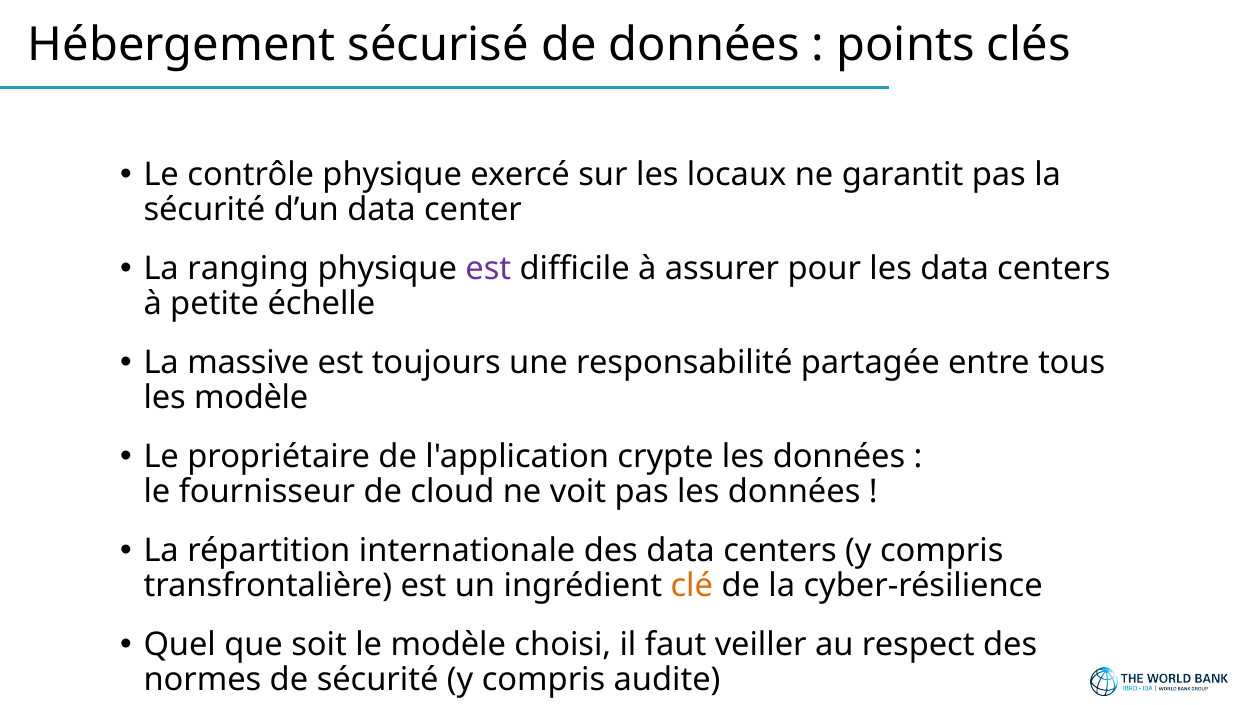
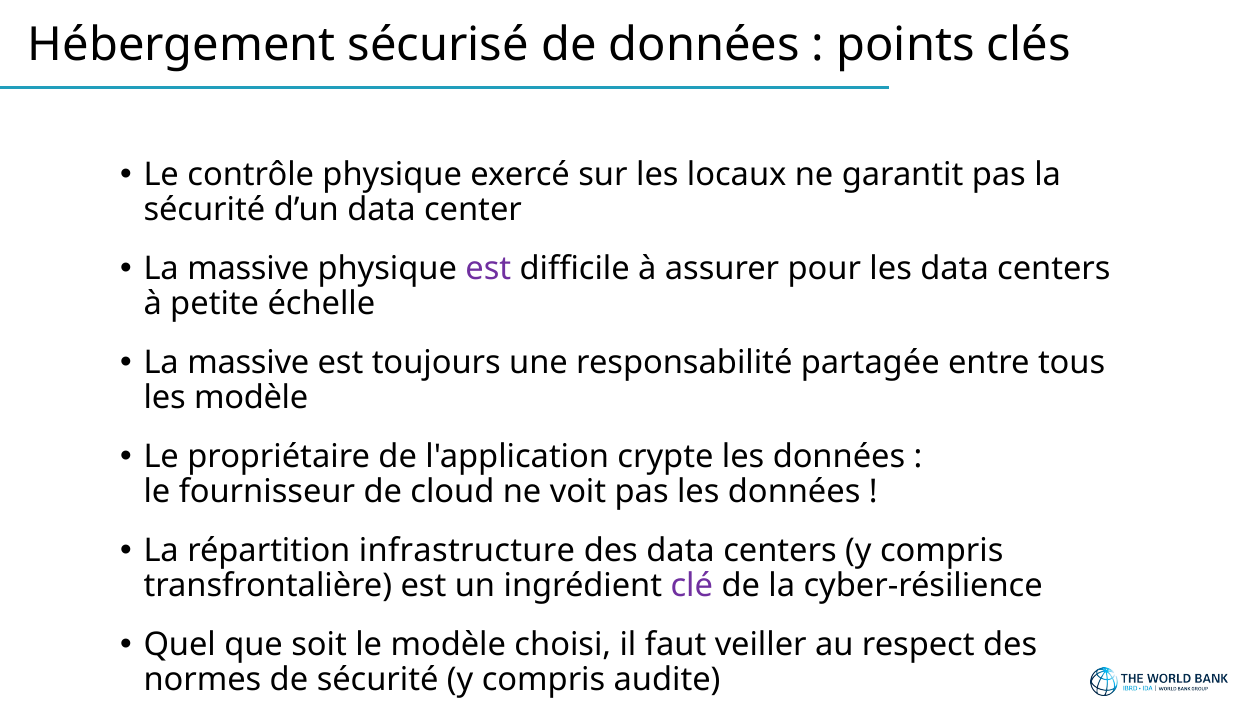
ranging: ranging -> massive (248, 269)
internationale: internationale -> infrastructure (467, 551)
clé colour: orange -> purple (692, 586)
